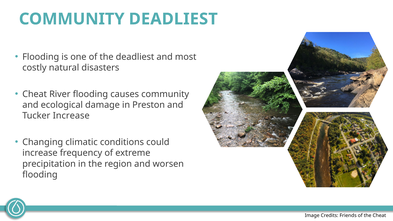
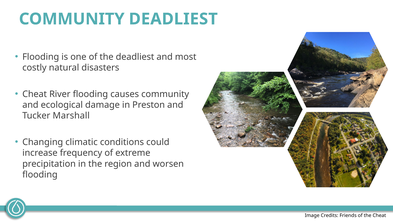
Tucker Increase: Increase -> Marshall (71, 116)
